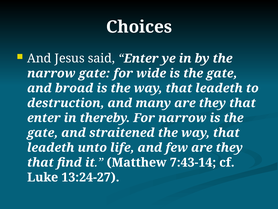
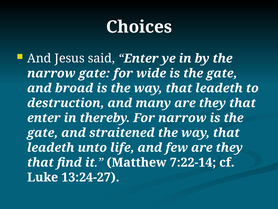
7:43-14: 7:43-14 -> 7:22-14 (193, 162)
